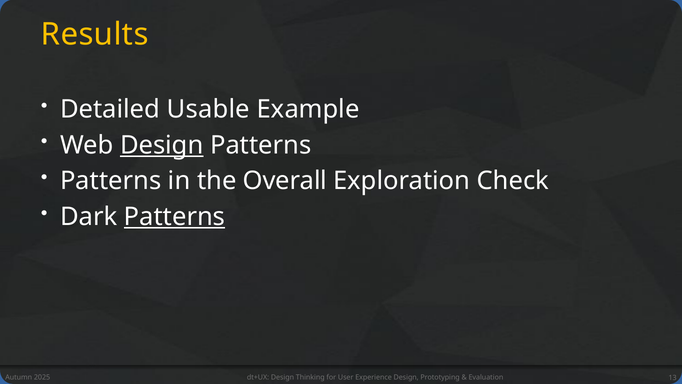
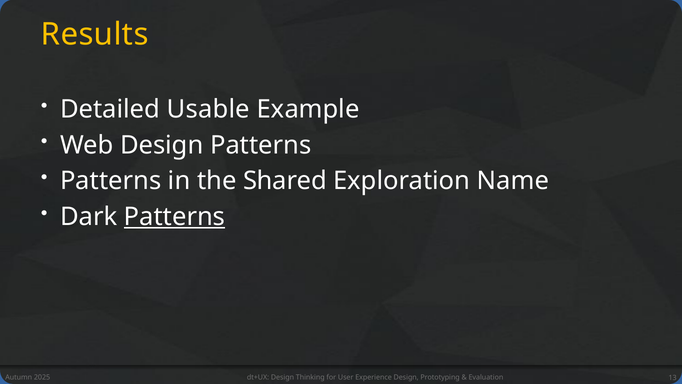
Design underline: present -> none (162, 145)
Overall: Overall -> Shared (285, 181)
Check: Check -> Name (513, 181)
